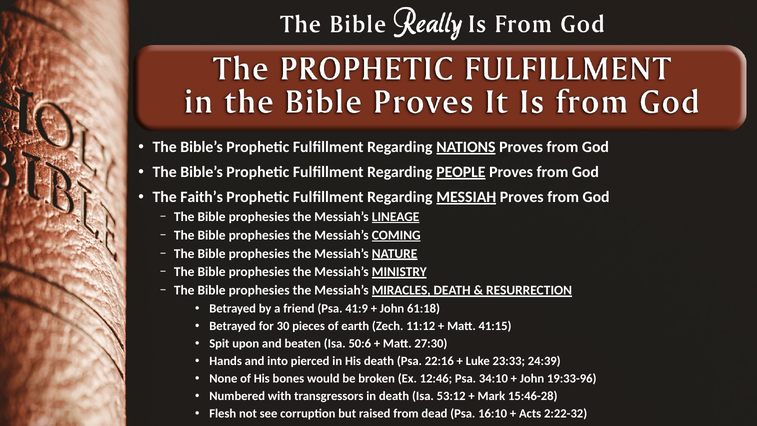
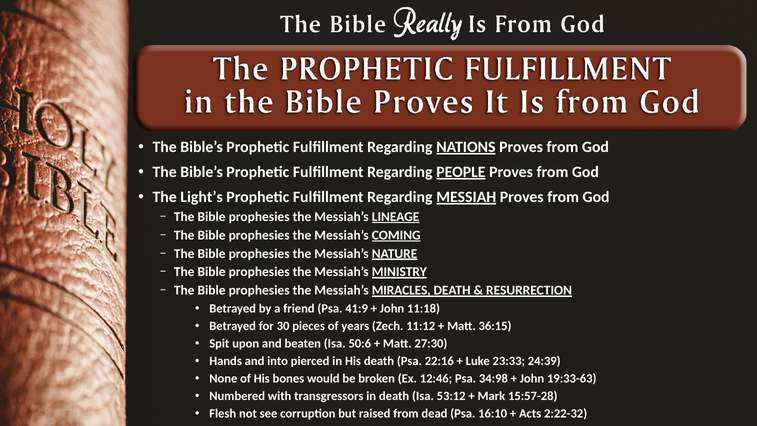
Faith’s: Faith’s -> Light’s (202, 197)
61:18: 61:18 -> 11:18 (424, 308)
earth: earth -> years (355, 326)
41:15: 41:15 -> 36:15 (495, 326)
34:10: 34:10 -> 34:98 (493, 378)
19:33-96: 19:33-96 -> 19:33-63 (572, 378)
15:46-28: 15:46-28 -> 15:57-28 (533, 396)
